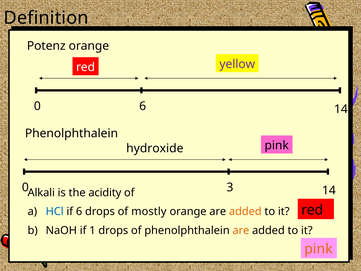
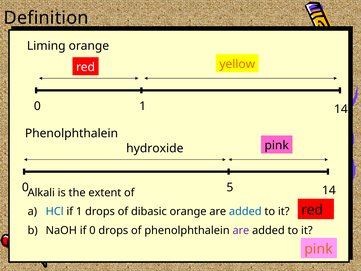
Potenz: Potenz -> Liming (46, 46)
yellow colour: purple -> orange (237, 64)
0 6: 6 -> 1 (143, 106)
3: 3 -> 5 (230, 187)
acidity: acidity -> extent (105, 193)
if 6: 6 -> 1 (79, 211)
mostly: mostly -> dibasic (149, 211)
added colour: orange -> blue (245, 211)
if 1: 1 -> 0 (92, 230)
are colour: orange -> purple (241, 230)
